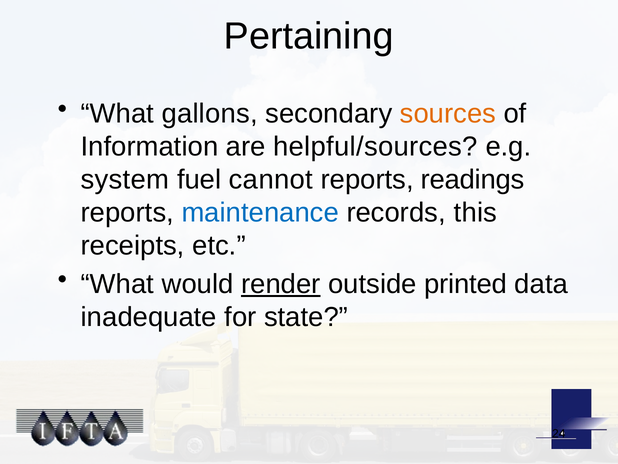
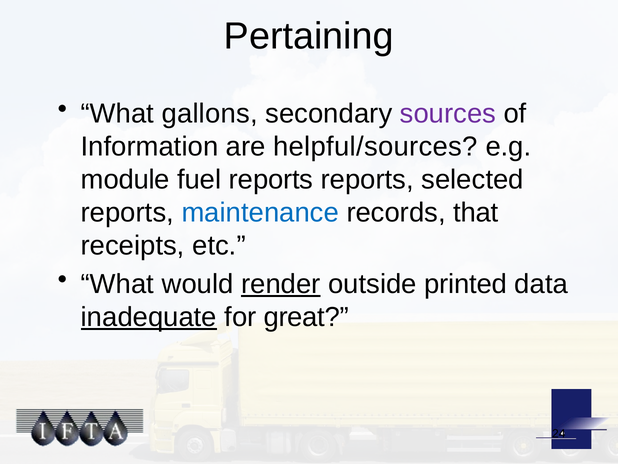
sources colour: orange -> purple (448, 114)
system: system -> module (125, 179)
fuel cannot: cannot -> reports (271, 179)
readings: readings -> selected (473, 179)
this: this -> that (476, 212)
inadequate underline: none -> present (149, 317)
state: state -> great (306, 317)
